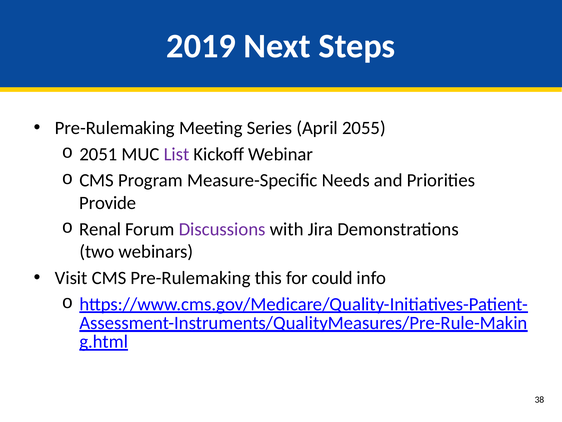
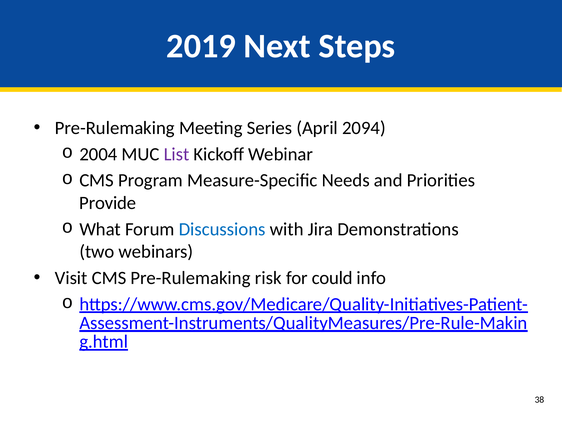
2055: 2055 -> 2094 (364, 128)
2051: 2051 -> 2004 (98, 154)
Renal: Renal -> What (100, 229)
Discussions colour: purple -> blue (222, 229)
this: this -> risk (268, 278)
